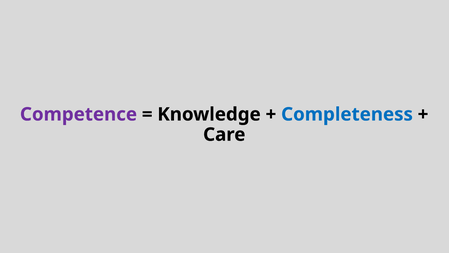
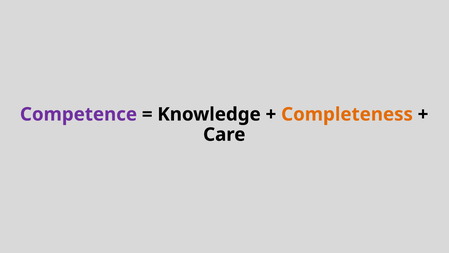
Completeness colour: blue -> orange (347, 114)
